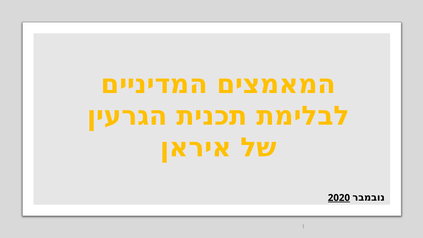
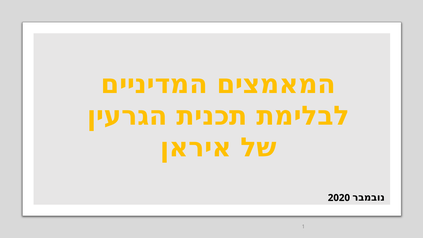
2020 underline: present -> none (339, 198)
